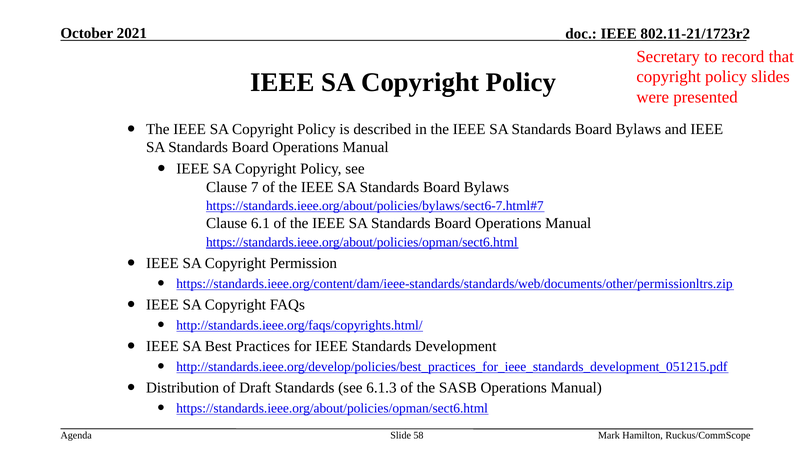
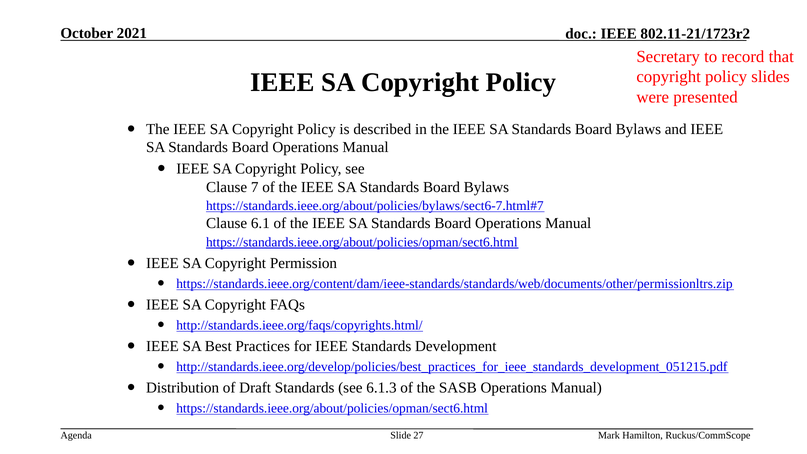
58: 58 -> 27 (418, 435)
